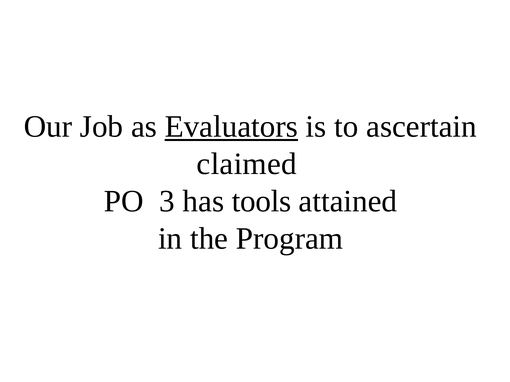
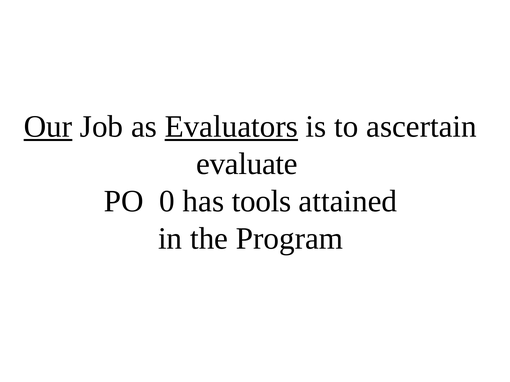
Our underline: none -> present (48, 127)
claimed: claimed -> evaluate (247, 164)
3: 3 -> 0 (167, 201)
